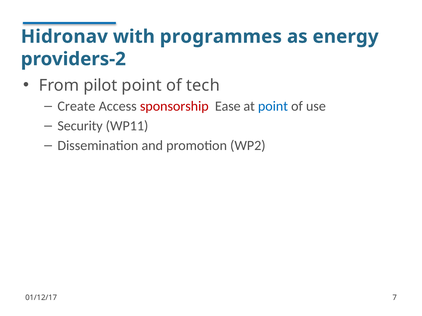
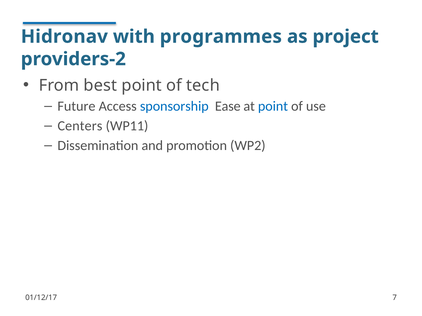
energy: energy -> project (346, 37)
pilot: pilot -> best (100, 85)
Create: Create -> Future (76, 106)
sponsorship colour: red -> blue (174, 106)
Security: Security -> Centers (80, 126)
